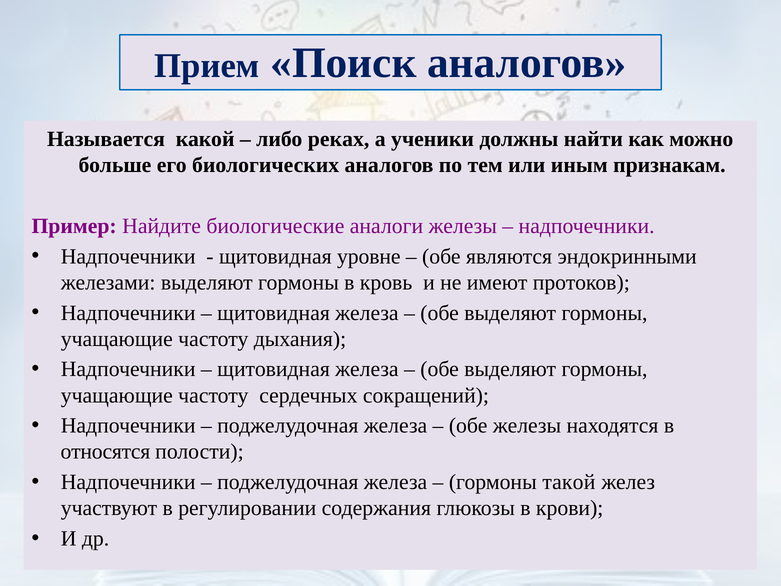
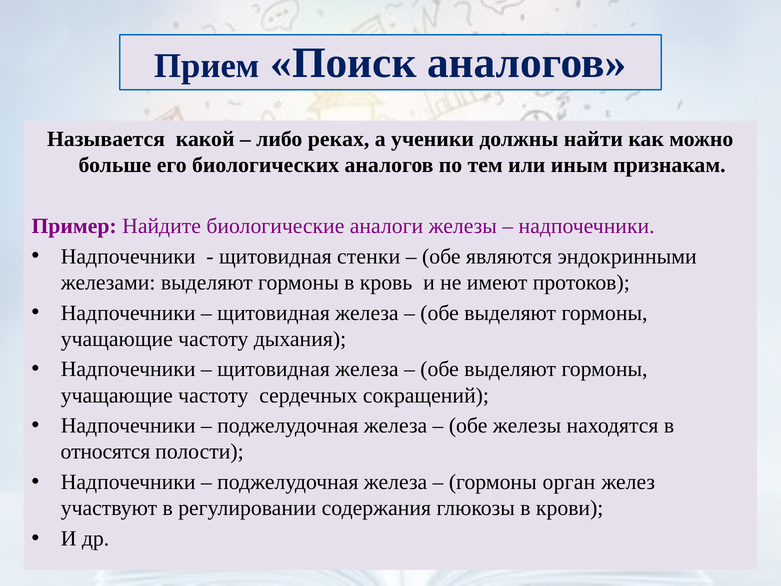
уровне: уровне -> стенки (369, 256)
такой: такой -> орган (569, 482)
